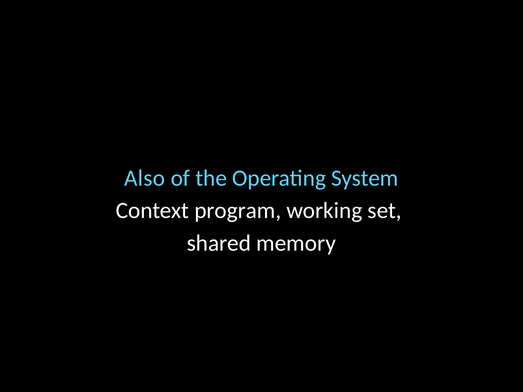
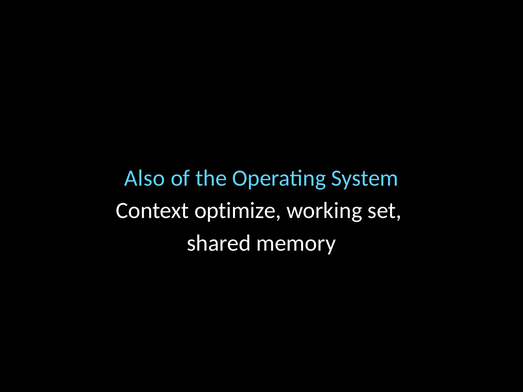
program: program -> optimize (238, 211)
